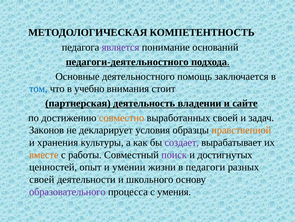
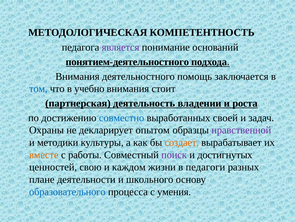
педагоги-деятельностного: педагоги-деятельностного -> понятием-деятельностного (127, 62)
Основные: Основные -> Внимания (77, 76)
сайте: сайте -> роста (245, 103)
совместно colour: orange -> blue (122, 117)
Законов: Законов -> Охраны (46, 130)
условия: условия -> опытом (153, 130)
нравственной colour: orange -> purple (241, 130)
хранения: хранения -> методики (58, 142)
создает colour: purple -> orange (182, 142)
опыт: опыт -> свою (91, 167)
умении: умении -> каждом (129, 167)
своей: своей -> плане (42, 179)
образовательного colour: purple -> blue (67, 191)
